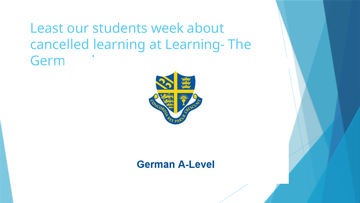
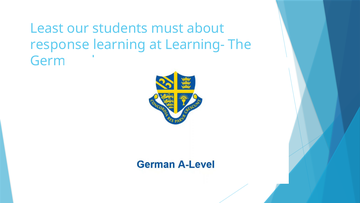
week: week -> must (167, 28)
cancelled: cancelled -> response (60, 45)
